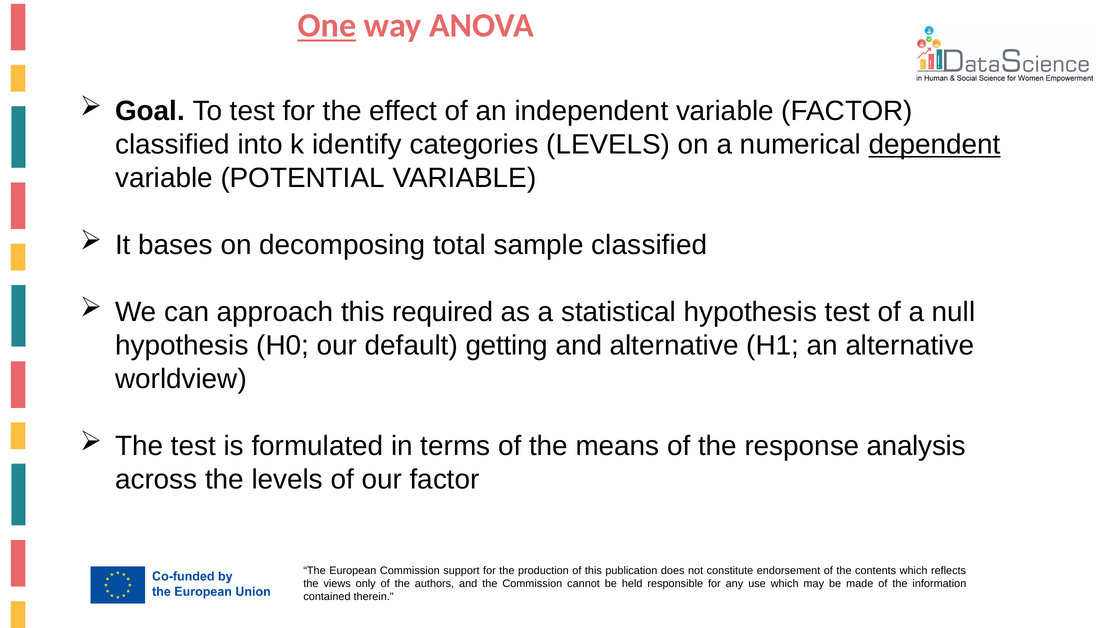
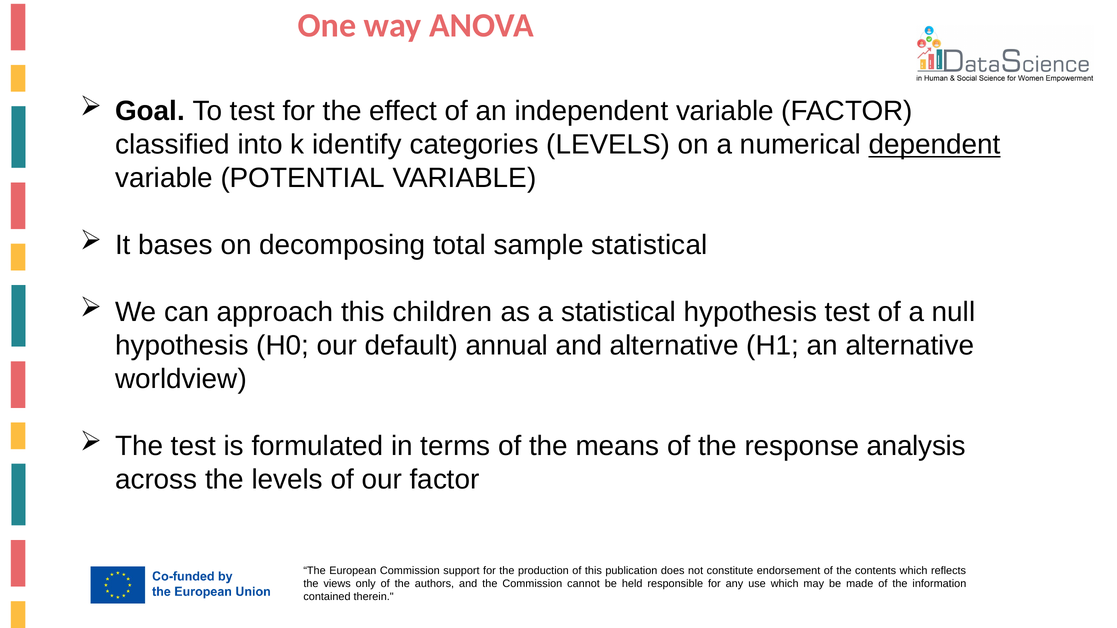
One underline: present -> none (327, 26)
sample classified: classified -> statistical (649, 245)
required: required -> children (442, 312)
getting: getting -> annual (507, 346)
